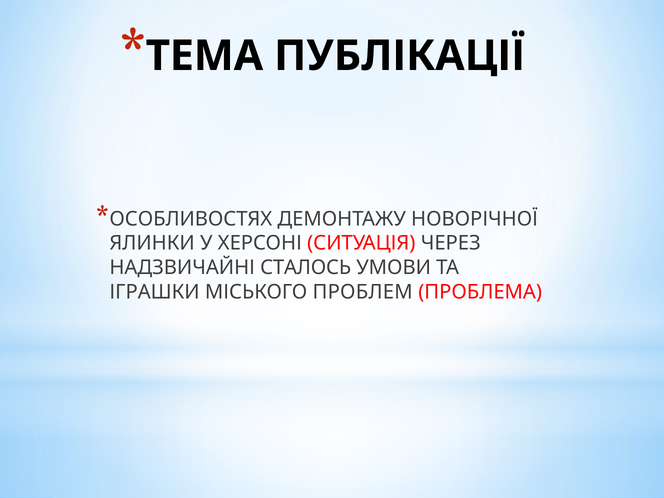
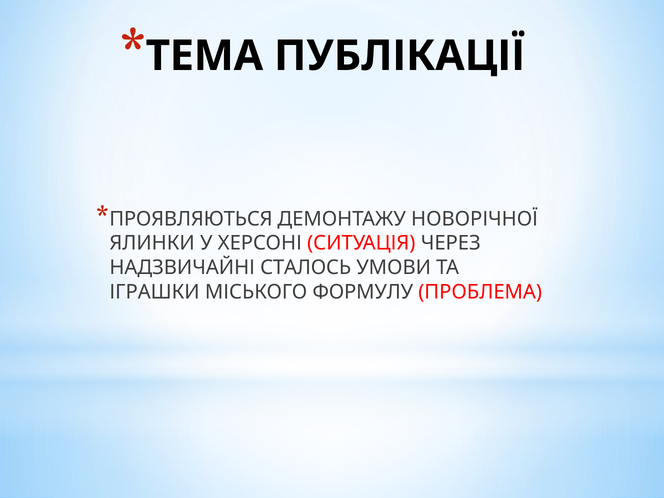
ОСОБЛИВОСТЯХ: ОСОБЛИВОСТЯХ -> ПРОЯВЛЯЮТЬСЯ (191, 219)
ПРОБЛЕМ: ПРОБЛЕМ -> ФОРМУЛУ (363, 292)
